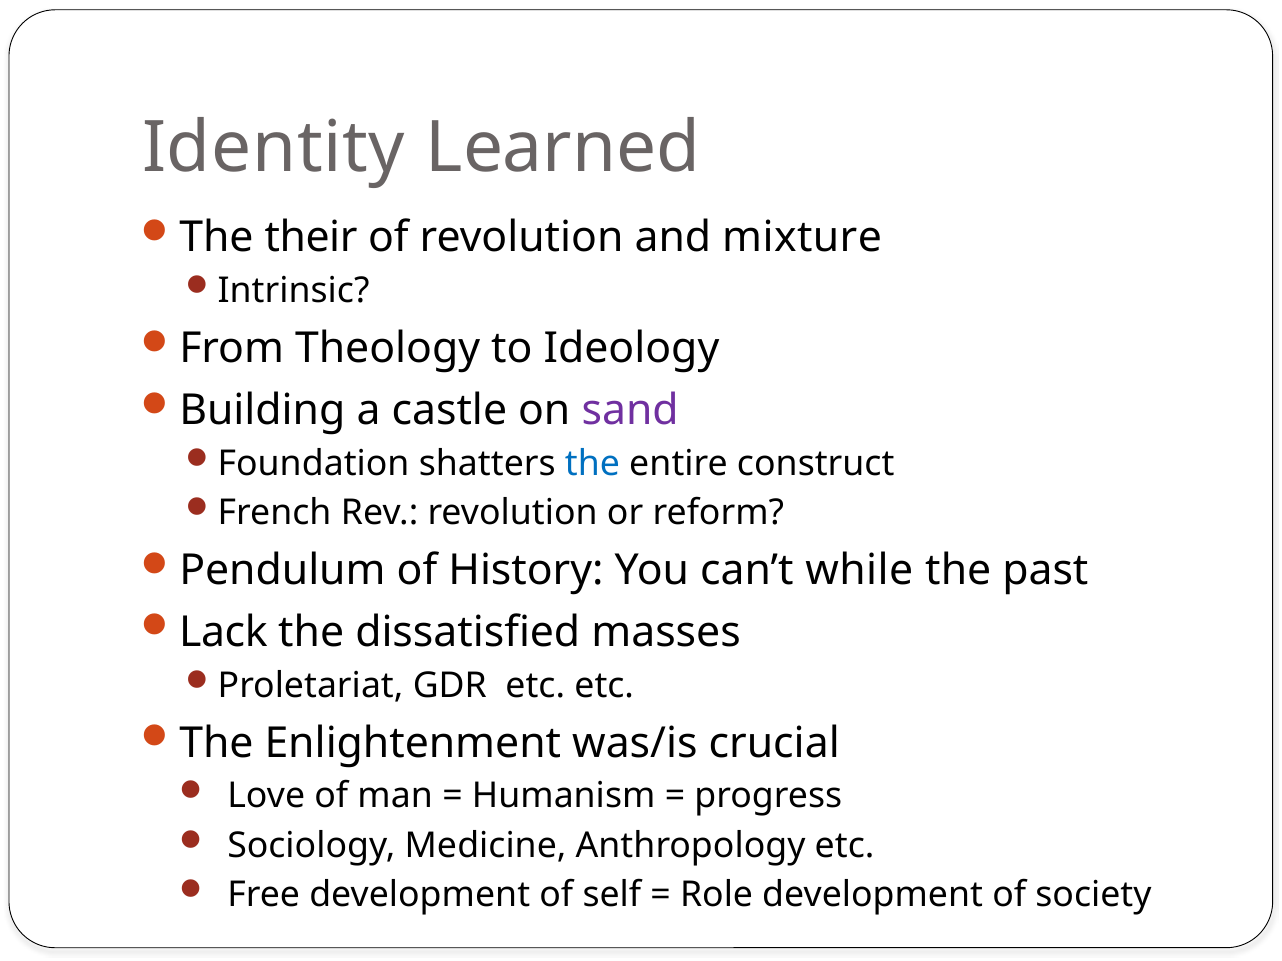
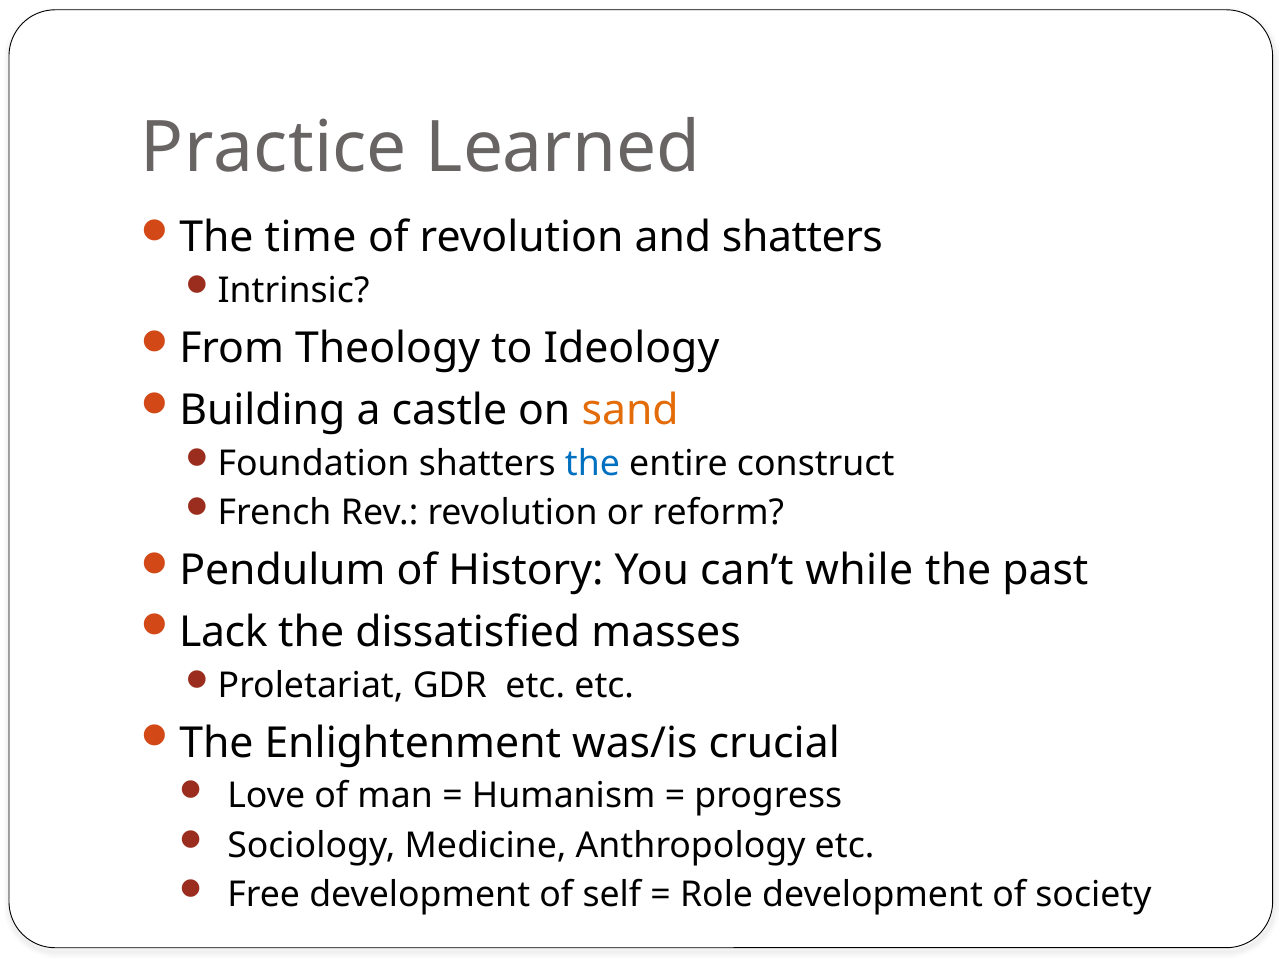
Identity: Identity -> Practice (274, 148)
their: their -> time (311, 238)
and mixture: mixture -> shatters (802, 238)
sand colour: purple -> orange (630, 411)
